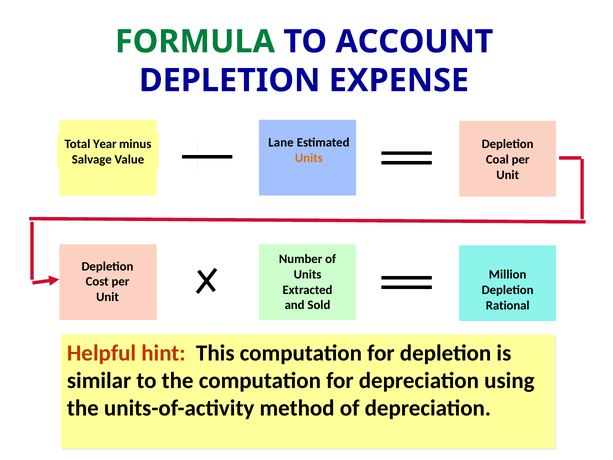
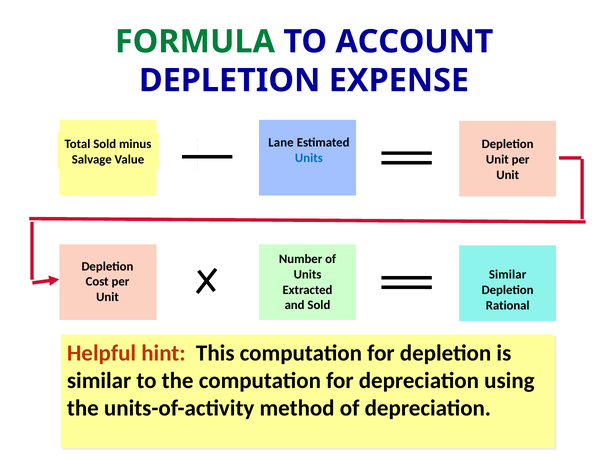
Total Year: Year -> Sold (105, 144)
Units colour: orange -> blue (309, 158)
Coal: Coal -> Unit (497, 159)
Million: Million -> Similar (508, 275)
